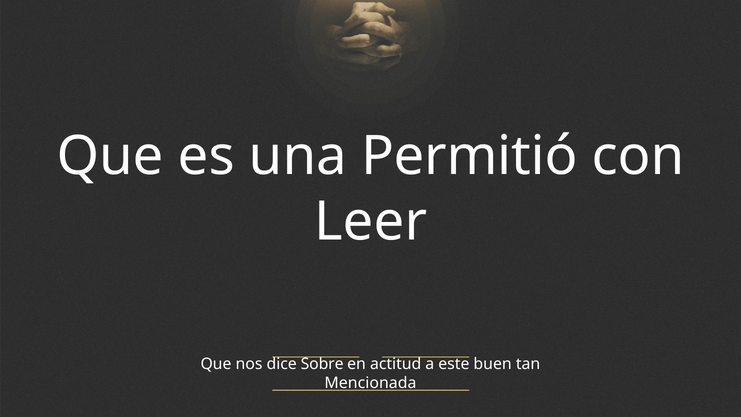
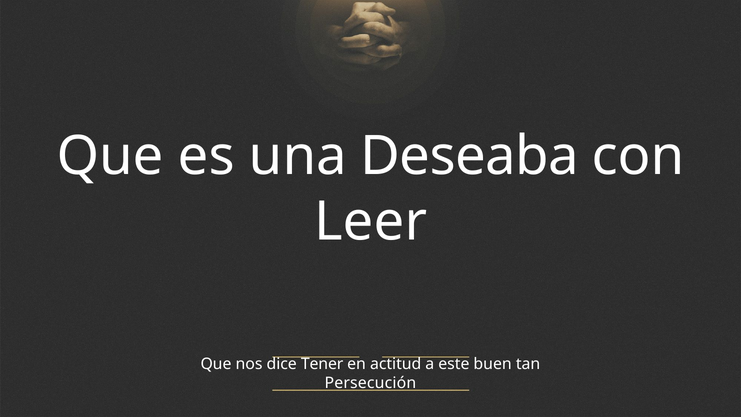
Permitió: Permitió -> Deseaba (470, 156)
Sobre: Sobre -> Tener (322, 364)
Mencionada: Mencionada -> Persecución (370, 383)
